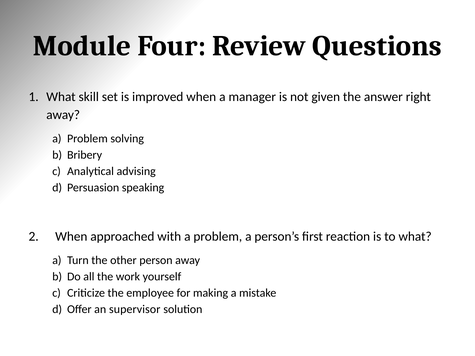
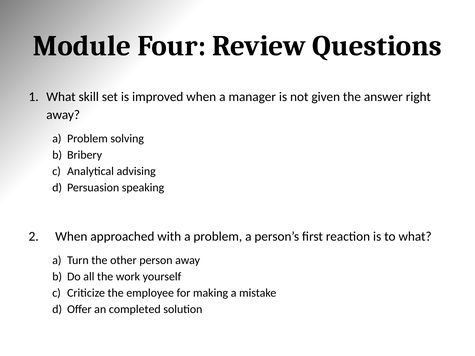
supervisor: supervisor -> completed (135, 310)
